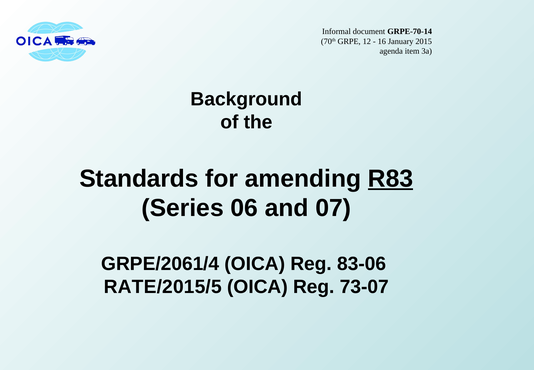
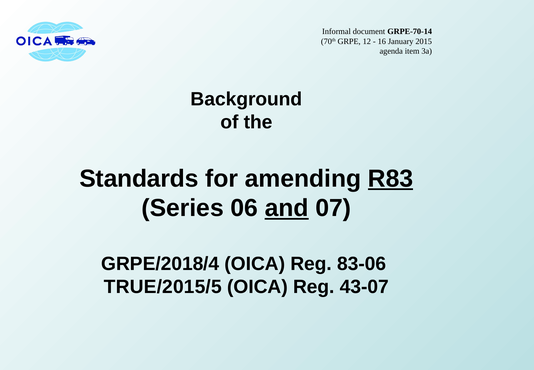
and underline: none -> present (287, 208)
GRPE/2061/4: GRPE/2061/4 -> GRPE/2018/4 (160, 263)
RATE/2015/5: RATE/2015/5 -> TRUE/2015/5 (163, 287)
73-07: 73-07 -> 43-07 (364, 287)
